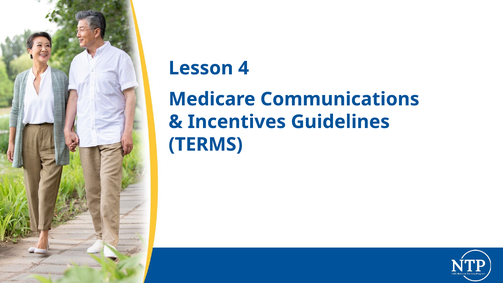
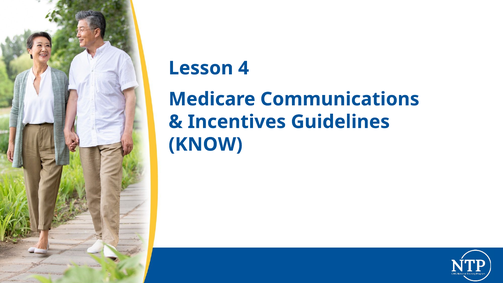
TERMS: TERMS -> KNOW (206, 144)
